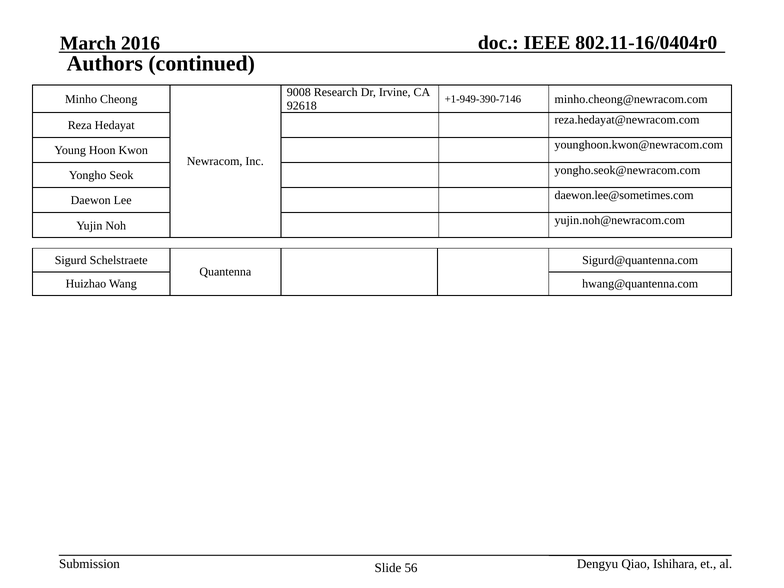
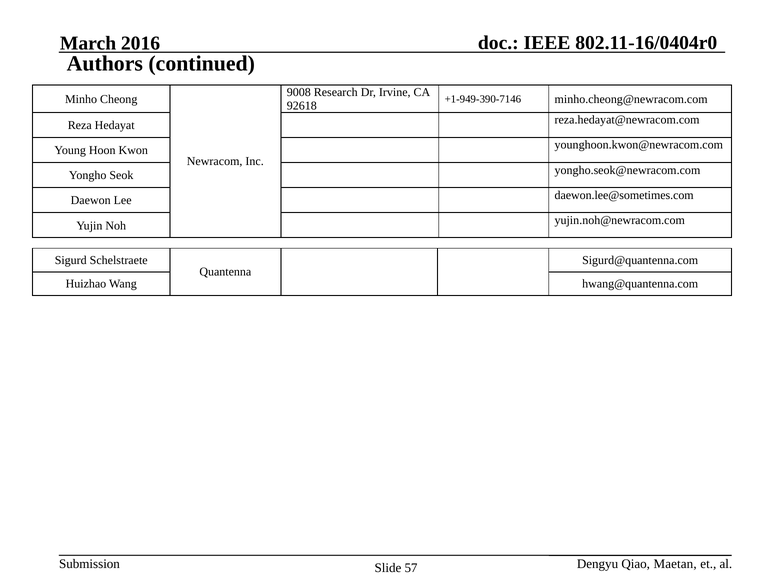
Ishihara: Ishihara -> Maetan (675, 564)
56: 56 -> 57 (411, 568)
